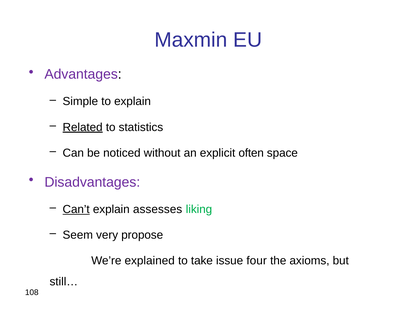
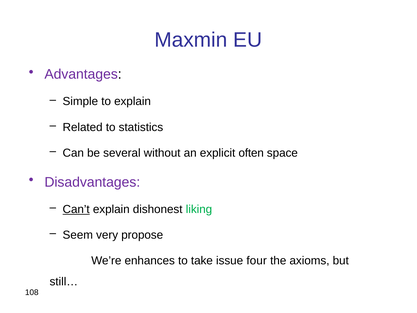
Related underline: present -> none (83, 127)
noticed: noticed -> several (122, 153)
assesses: assesses -> dishonest (158, 209)
explained: explained -> enhances (150, 261)
